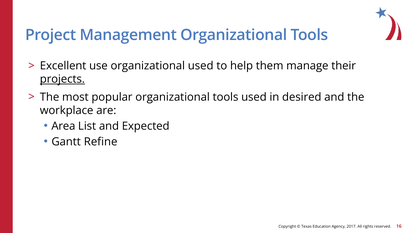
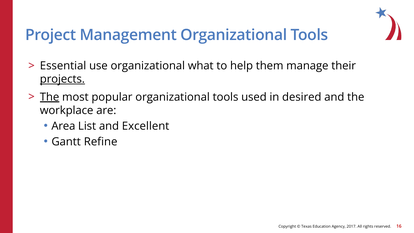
Excellent: Excellent -> Essential (63, 66)
organizational used: used -> what (201, 66)
The underline: none -> present (50, 97)
Expected: Expected -> Excellent (146, 126)
